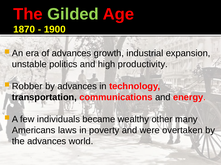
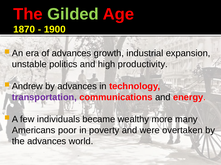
Robber: Robber -> Andrew (27, 87)
transportation colour: black -> purple (44, 98)
other: other -> more (162, 120)
laws: laws -> poor (67, 131)
